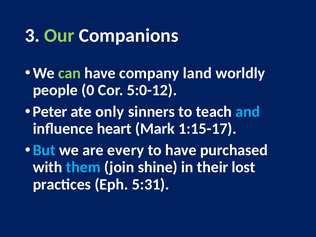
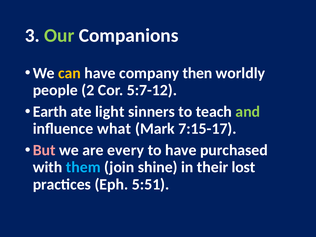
can colour: light green -> yellow (69, 73)
land: land -> then (197, 73)
0: 0 -> 2 (88, 90)
5:0-12: 5:0-12 -> 5:7-12 (152, 90)
Peter: Peter -> Earth (50, 112)
only: only -> light (110, 112)
and colour: light blue -> light green (248, 112)
heart: heart -> what (114, 129)
1:15-17: 1:15-17 -> 7:15-17 (207, 129)
But colour: light blue -> pink (44, 150)
5:31: 5:31 -> 5:51 (151, 184)
